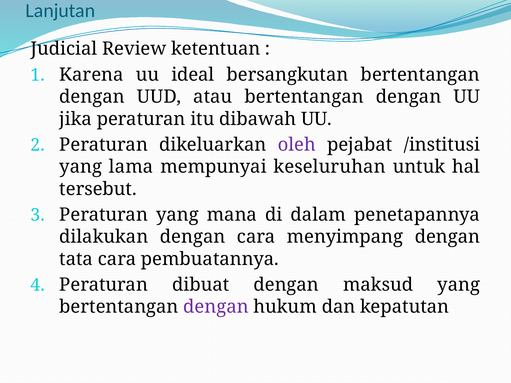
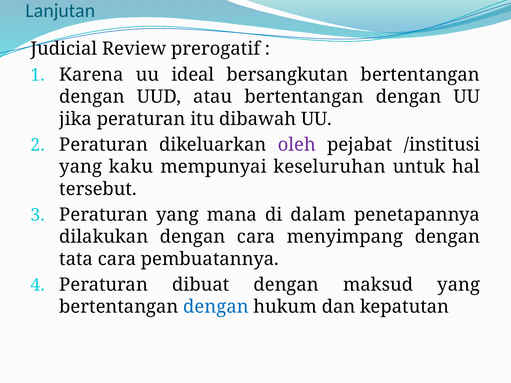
ketentuan: ketentuan -> prerogatif (216, 49)
lama: lama -> kaku (131, 167)
dengan colour: purple -> blue (216, 307)
